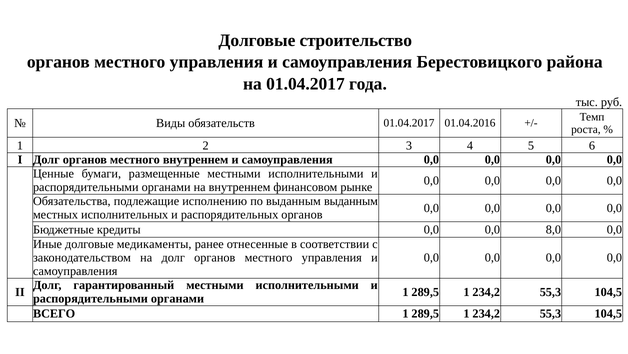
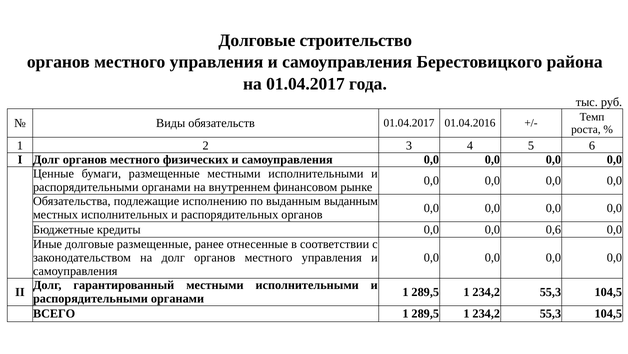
местного внутреннем: внутреннем -> физических (196, 160)
8,0: 8,0 -> 0,6 (553, 229)
долговые медикаменты: медикаменты -> размещенные (154, 244)
